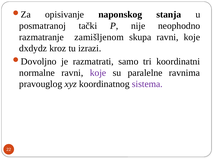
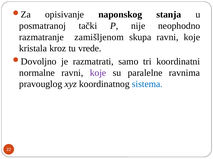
dxdydz: dxdydz -> kristala (33, 49)
izrazi: izrazi -> vrede (90, 49)
sistema colour: purple -> blue (147, 84)
